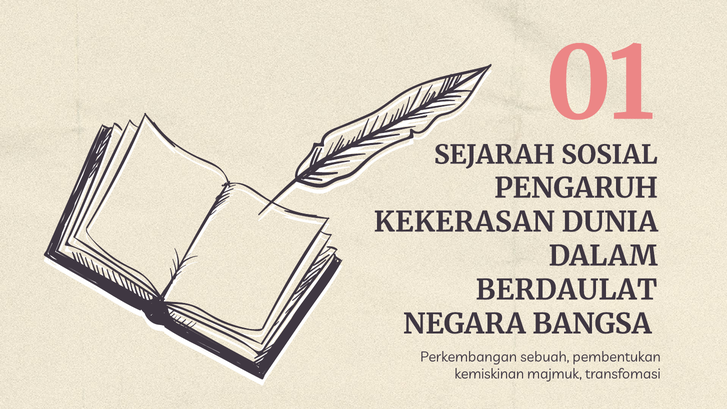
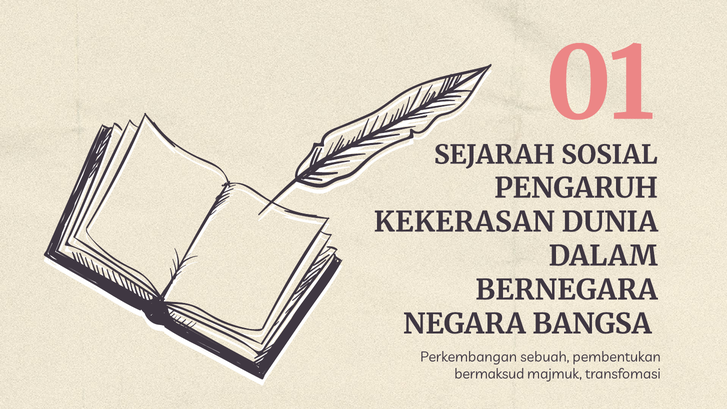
BERDAULAT: BERDAULAT -> BERNEGARA (566, 290)
kemiskinan: kemiskinan -> bermaksud (489, 374)
